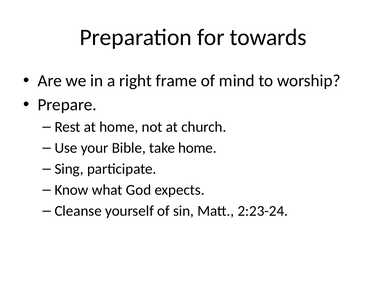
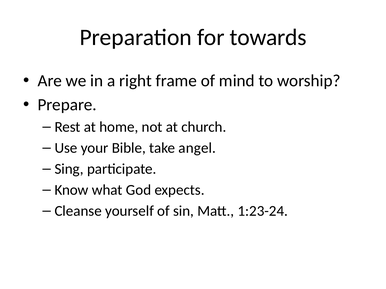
take home: home -> angel (197, 148)
2:23-24: 2:23-24 -> 1:23-24 (263, 211)
